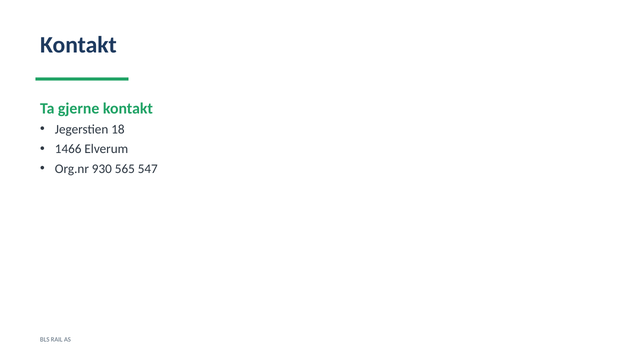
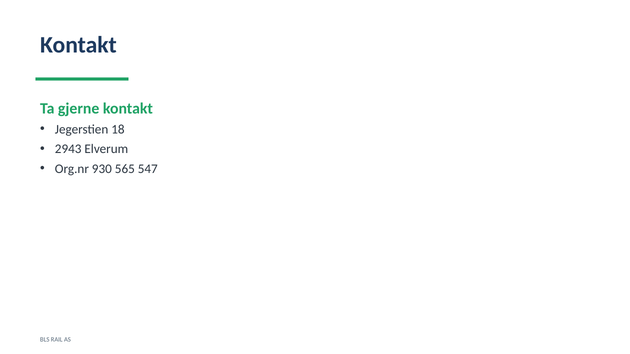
1466: 1466 -> 2943 (68, 149)
